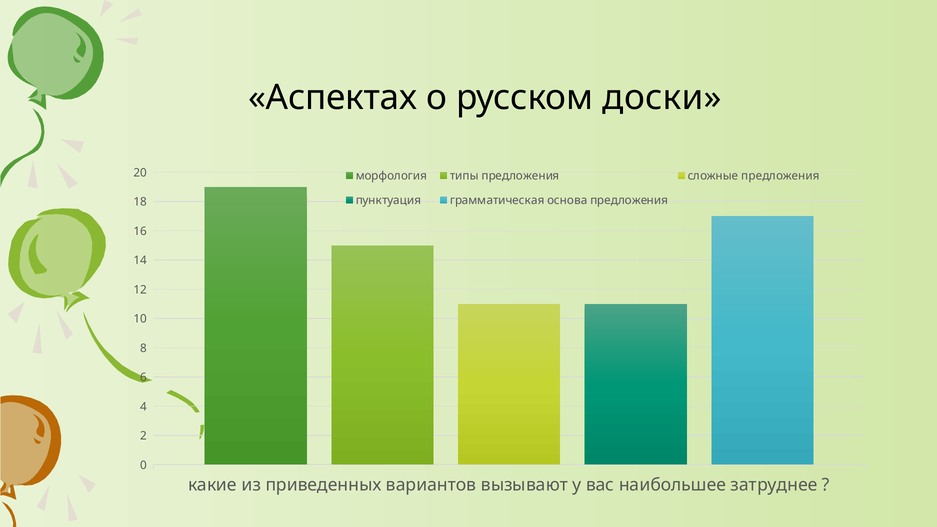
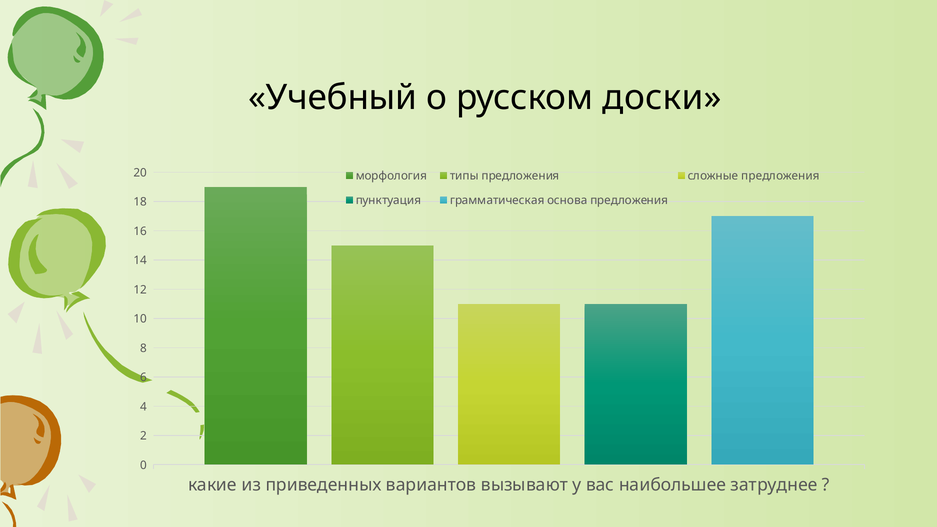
Аспектах: Аспектах -> Учебный (333, 98)
